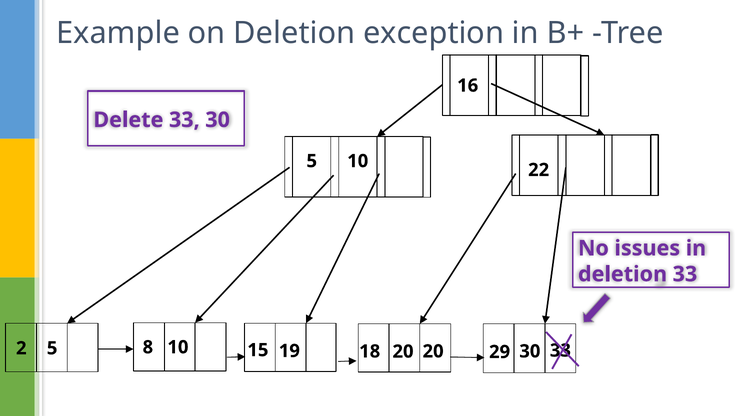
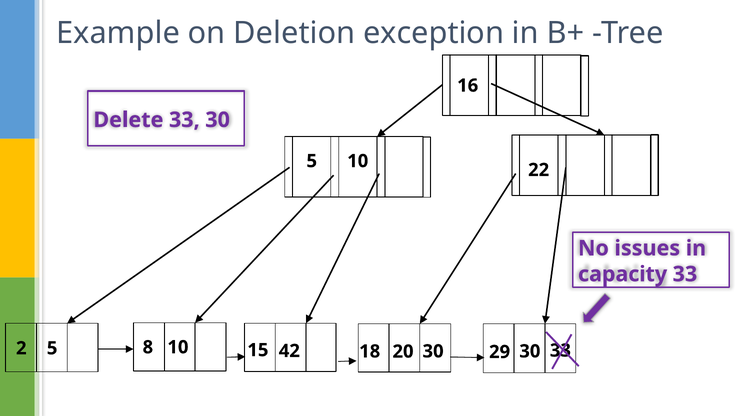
deletion: deletion -> capacity (623, 274)
19: 19 -> 42 (289, 351)
20 20: 20 -> 30 (433, 351)
